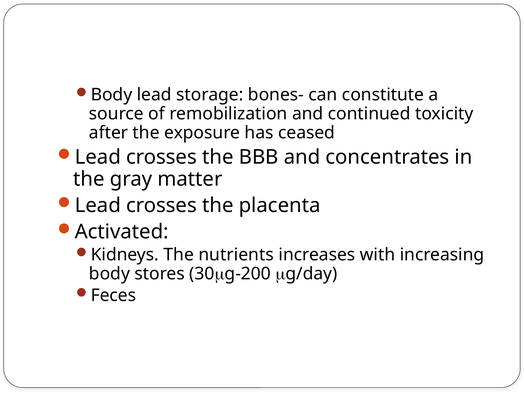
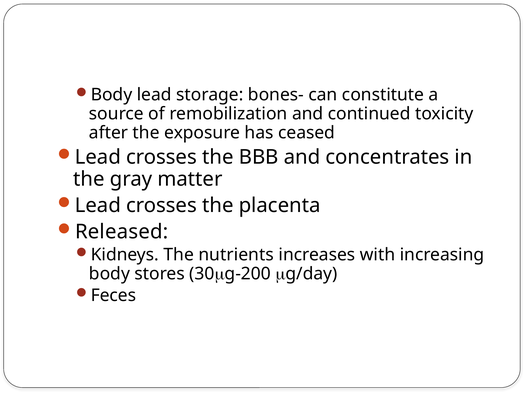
Activated: Activated -> Released (122, 232)
